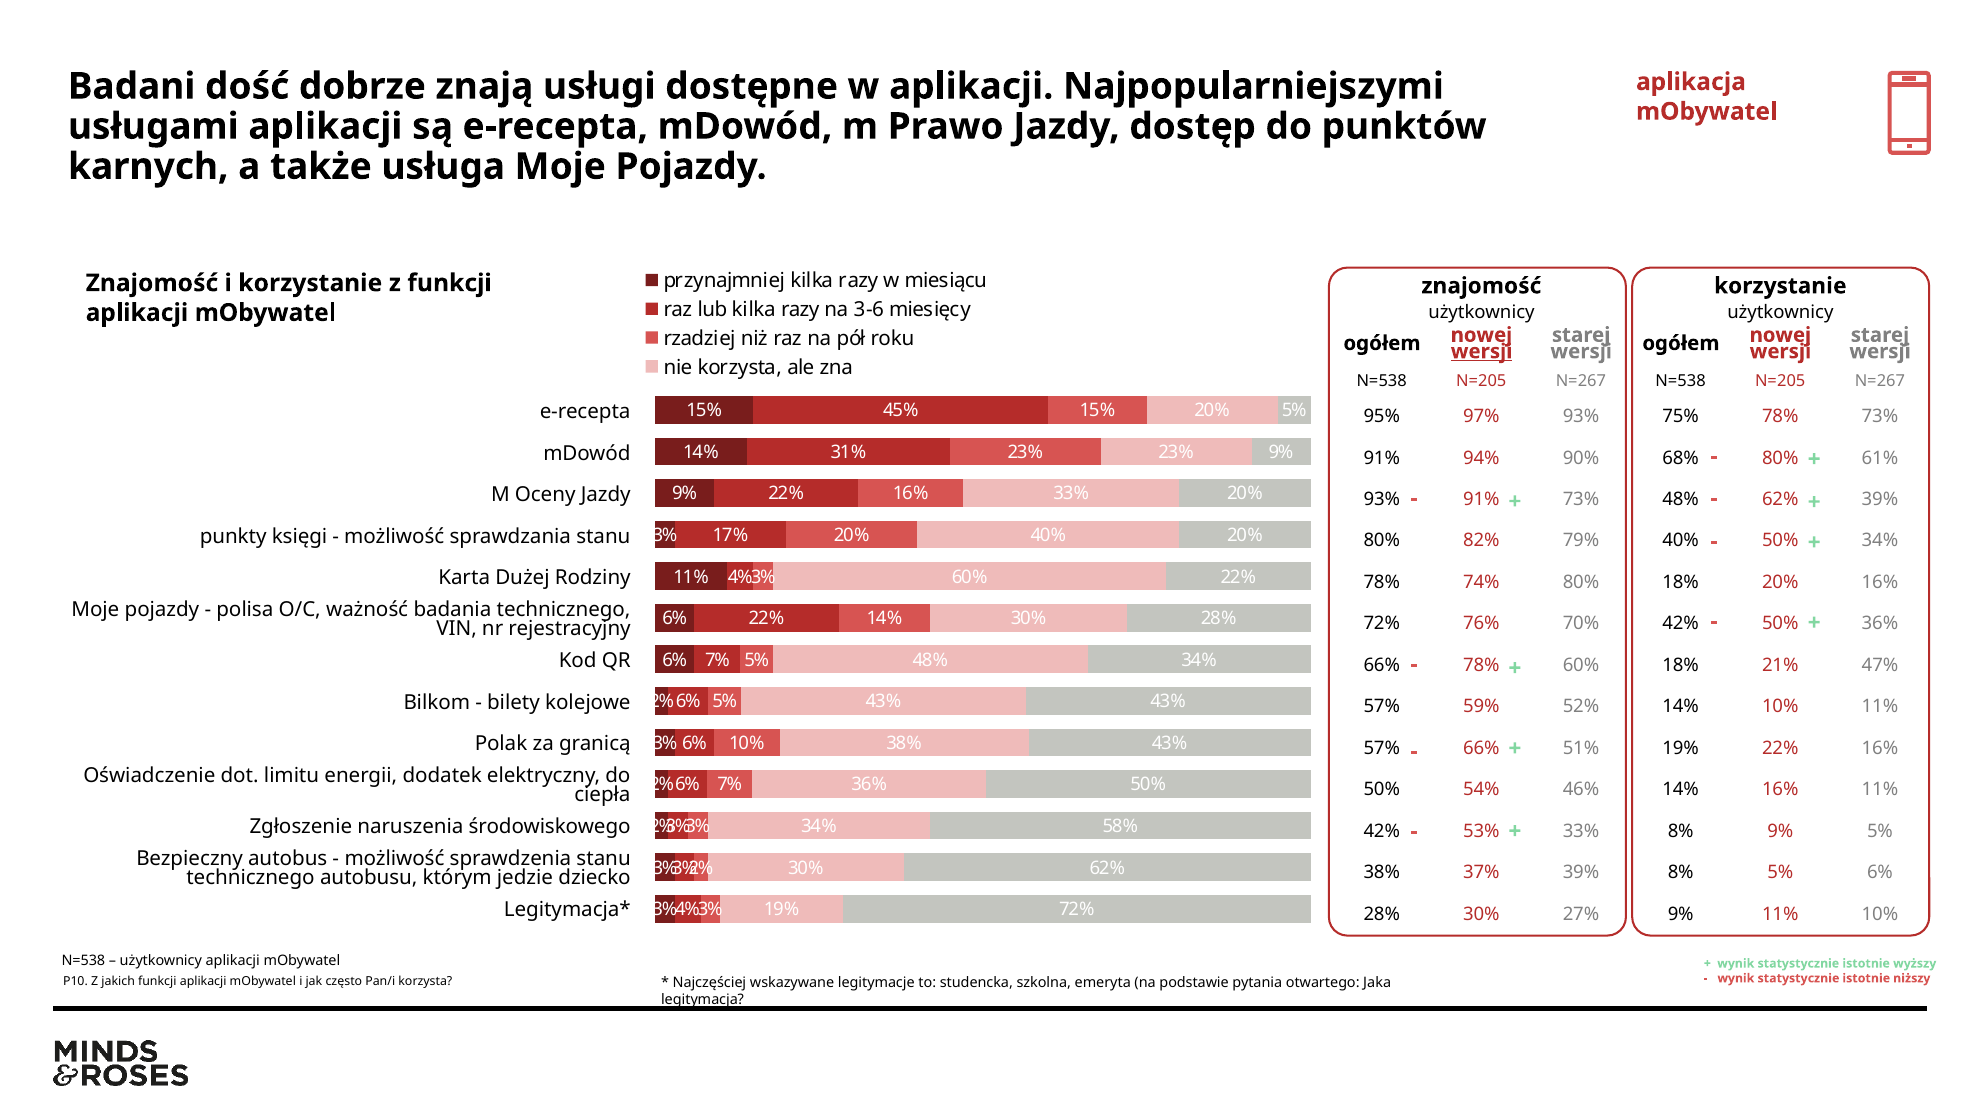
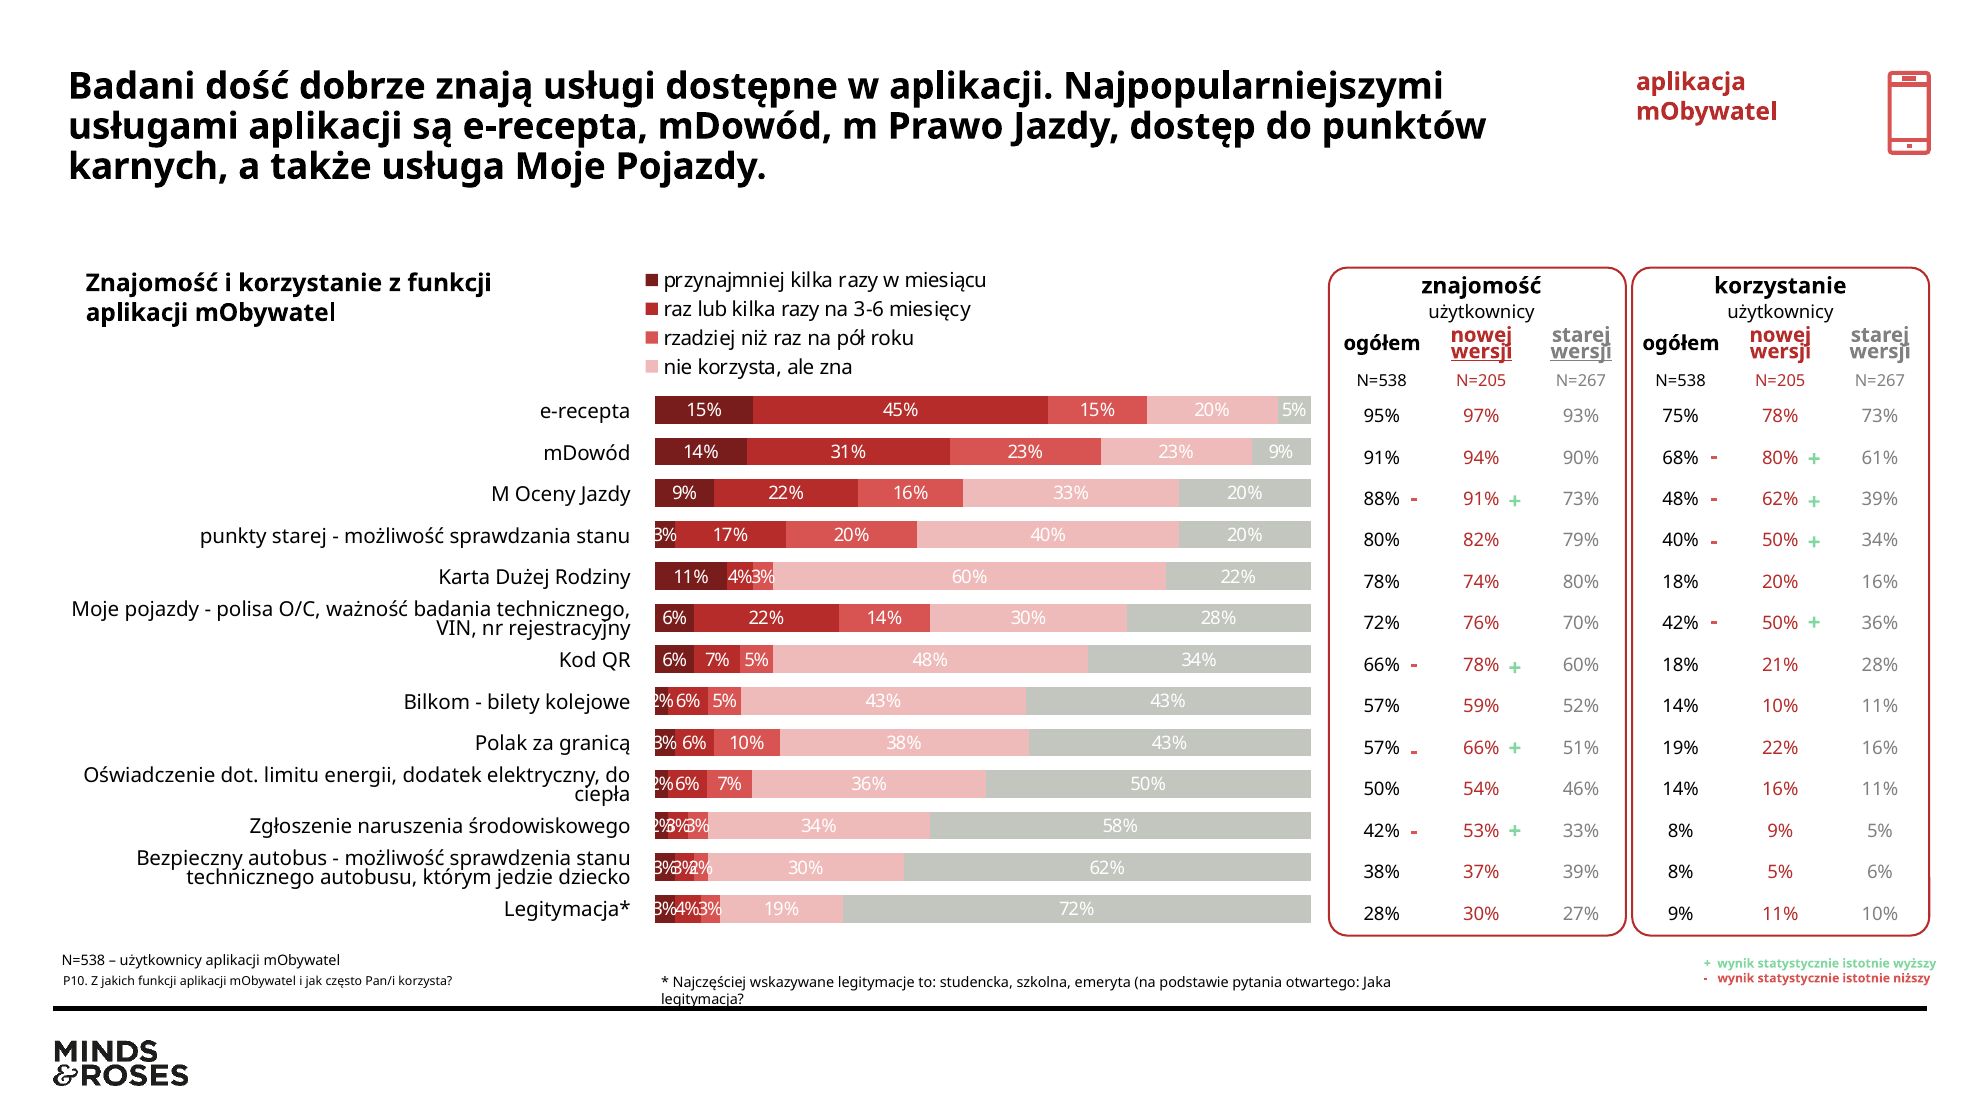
wersji underline: none -> present (1581, 351)
Jazdy 93%: 93% -> 88% (1382, 499)
punkty księgi: księgi -> starej (299, 536)
21% 47%: 47% -> 28% (1880, 665)
